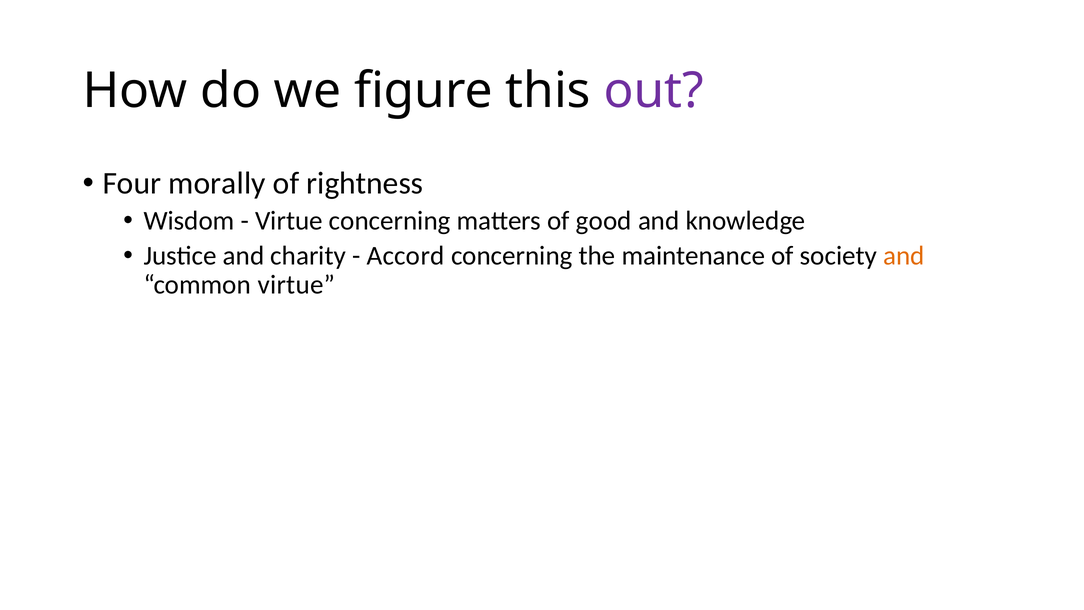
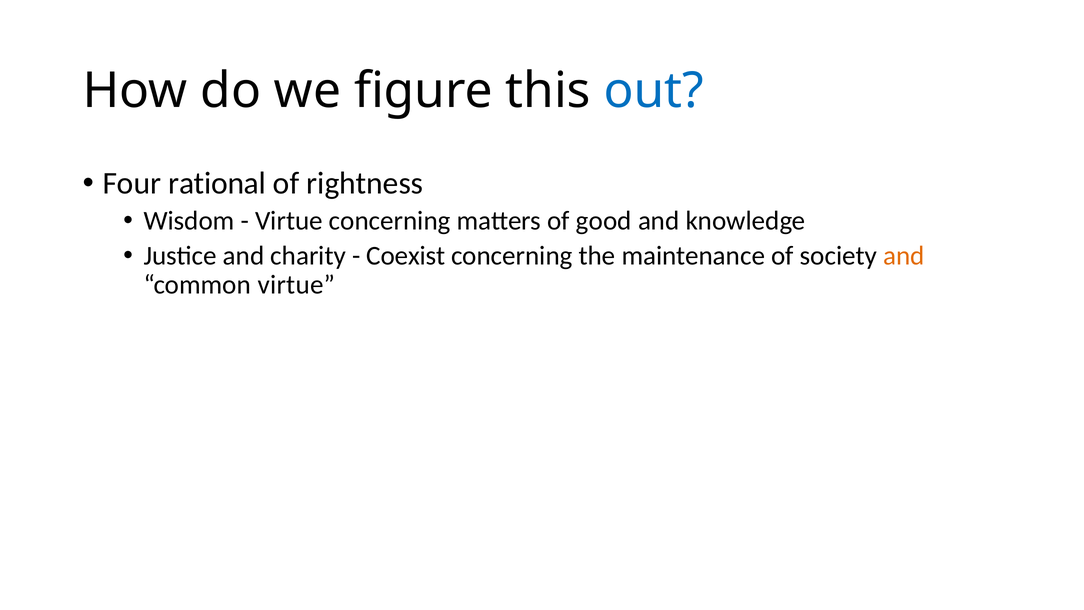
out colour: purple -> blue (654, 91)
morally: morally -> rational (217, 183)
Accord: Accord -> Coexist (406, 256)
